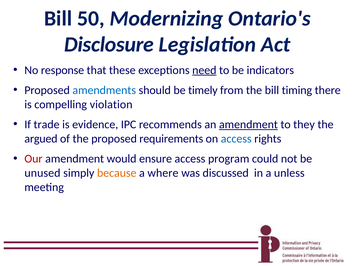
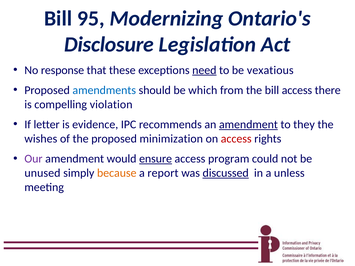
50: 50 -> 95 (91, 18)
indicators: indicators -> vexatious (270, 70)
timely: timely -> which (203, 90)
bill timing: timing -> access (297, 90)
trade: trade -> letter (47, 125)
argued: argued -> wishes (41, 139)
requirements: requirements -> minimization (171, 139)
access colour: blue -> red (236, 139)
Our colour: red -> purple (33, 159)
ensure underline: none -> present (156, 159)
where: where -> report (163, 173)
discussed underline: none -> present (226, 173)
